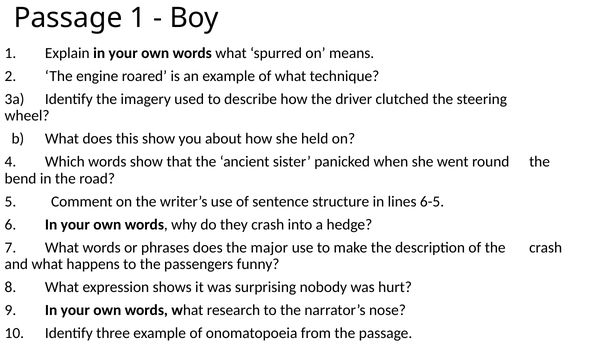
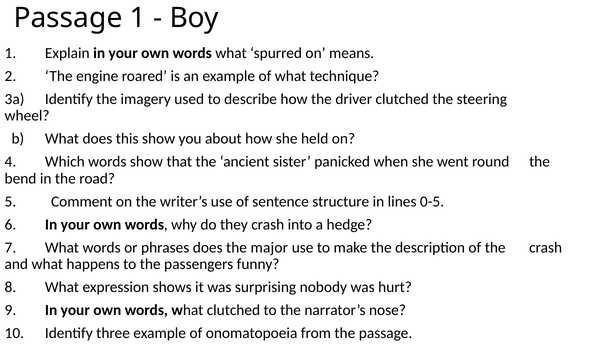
6-5: 6-5 -> 0-5 (432, 201)
what research: research -> clutched (233, 310)
